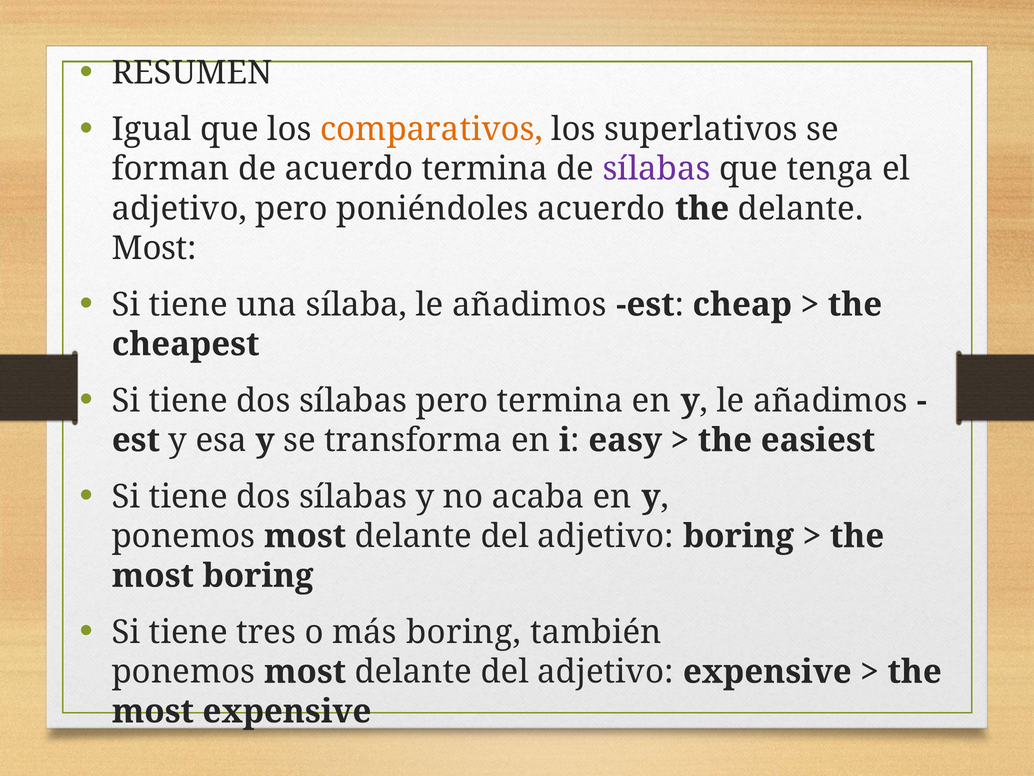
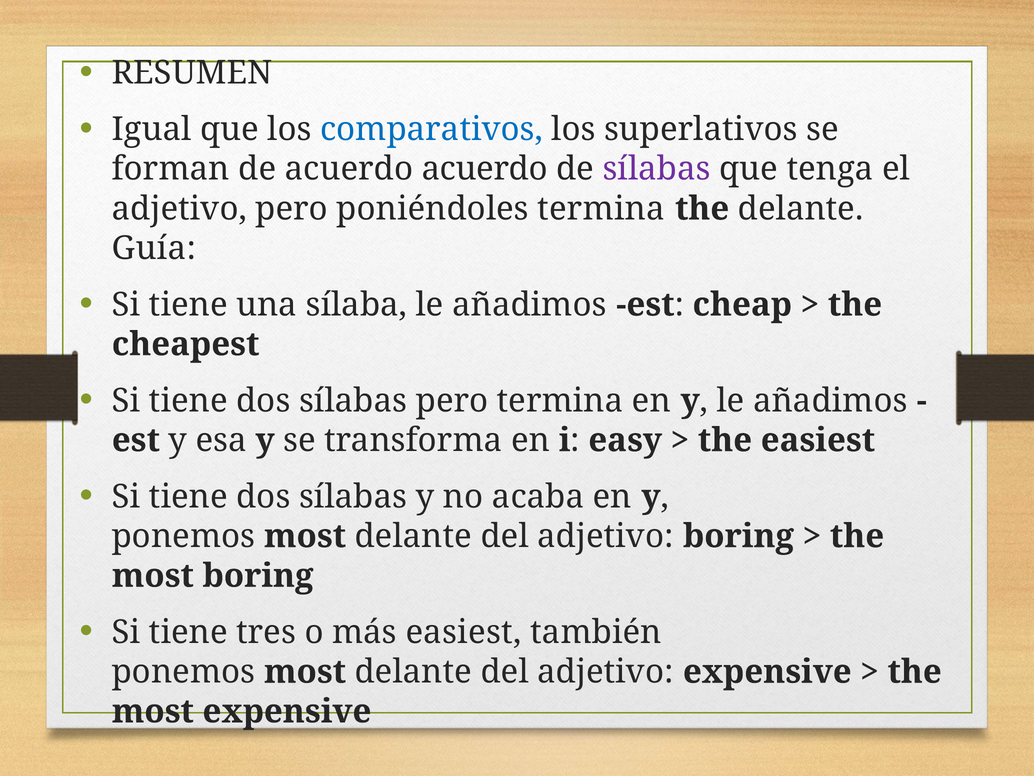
comparativos colour: orange -> blue (432, 129)
acuerdo termina: termina -> acuerdo (485, 169)
poniéndoles acuerdo: acuerdo -> termina (601, 209)
Most: Most -> Guía (154, 248)
más boring: boring -> easiest (464, 632)
